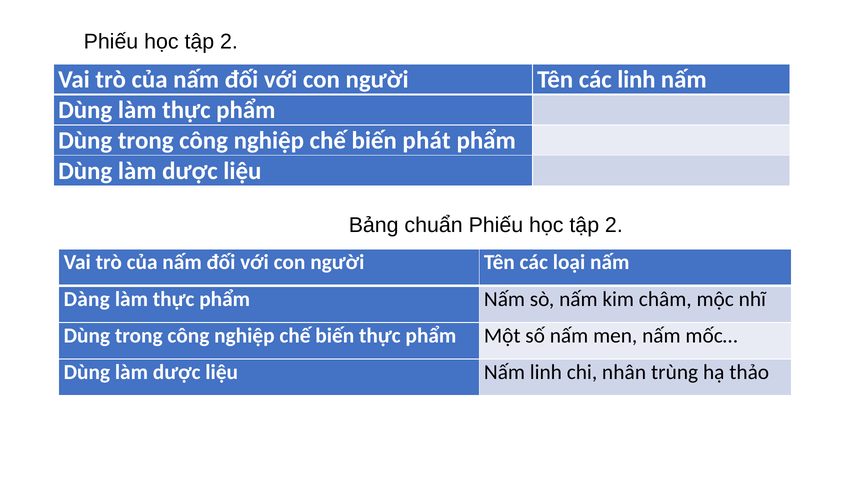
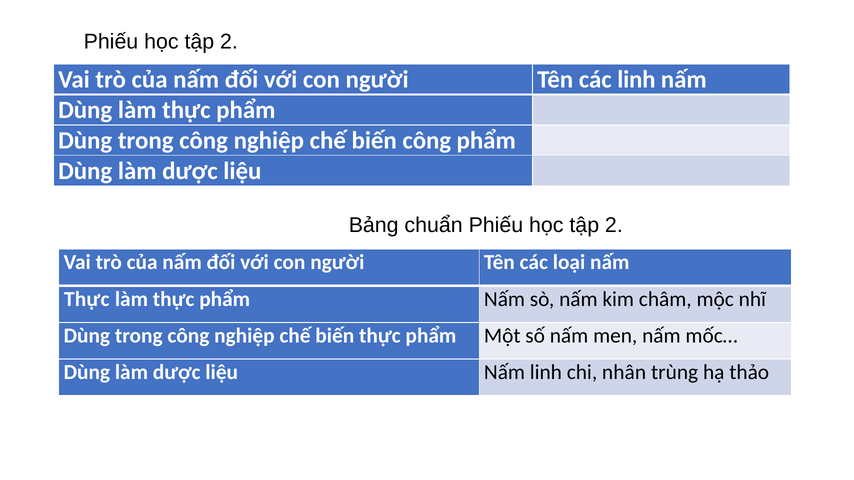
biến phát: phát -> công (427, 141)
Dàng: Dàng -> Thực (87, 299)
